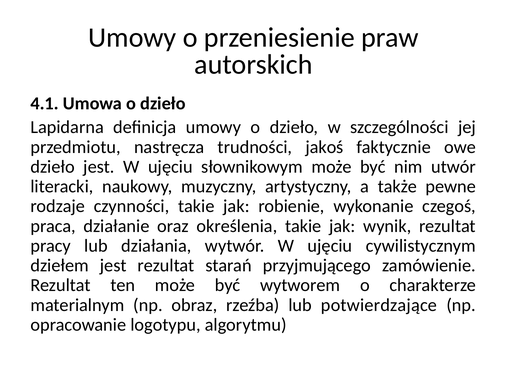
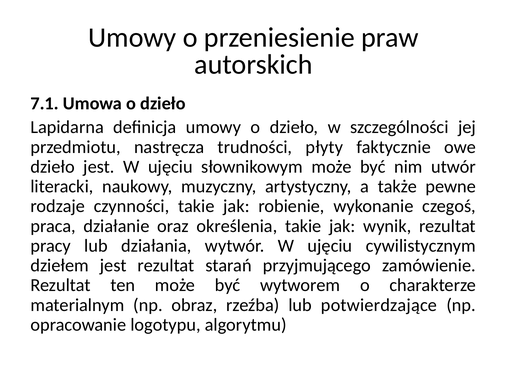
4.1: 4.1 -> 7.1 (45, 104)
jakoś: jakoś -> płyty (324, 147)
